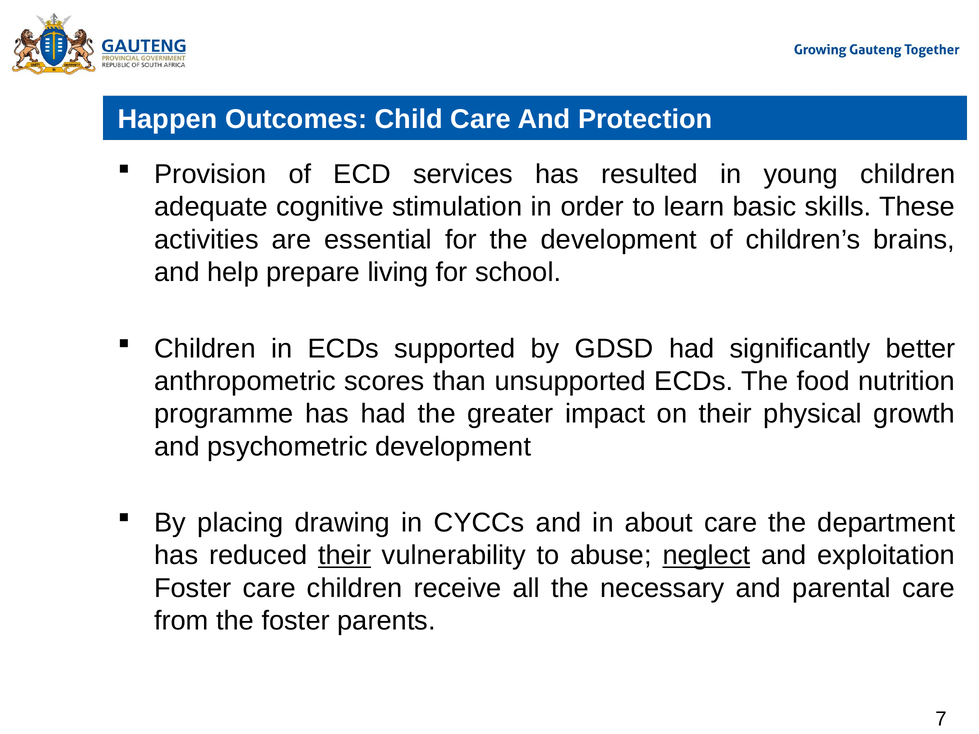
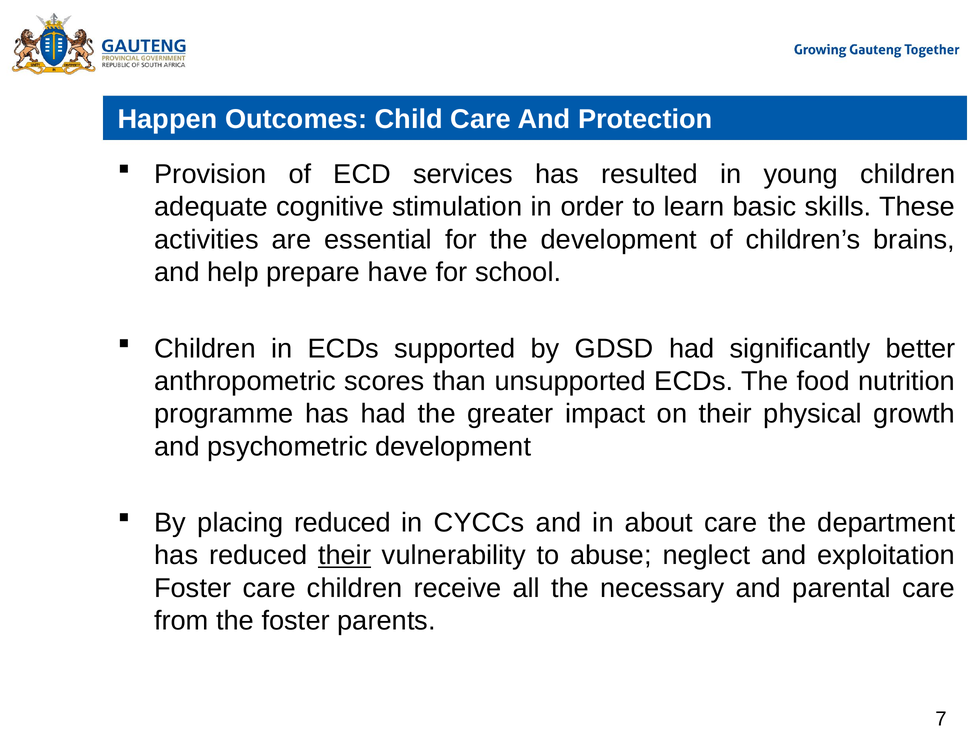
living: living -> have (398, 272)
placing drawing: drawing -> reduced (343, 523)
neglect underline: present -> none (706, 556)
